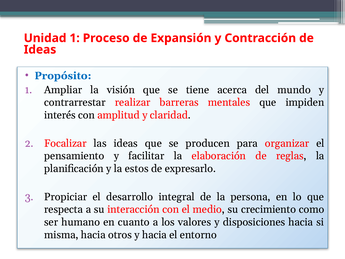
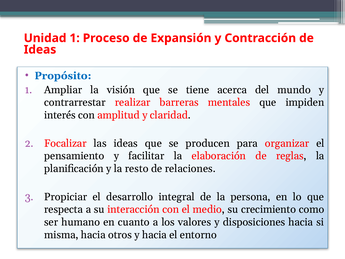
estos: estos -> resto (137, 168)
expresarlo: expresarlo -> relaciones (190, 168)
